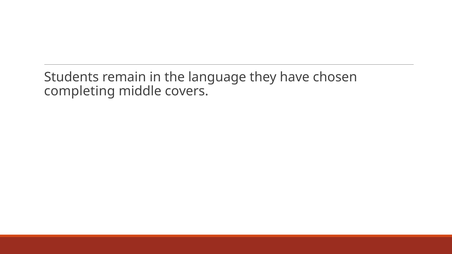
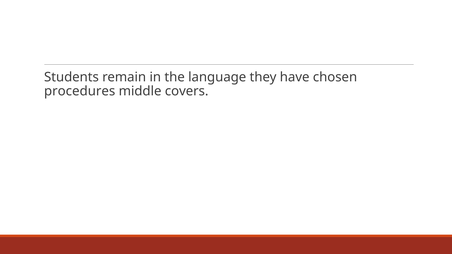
completing: completing -> procedures (80, 91)
